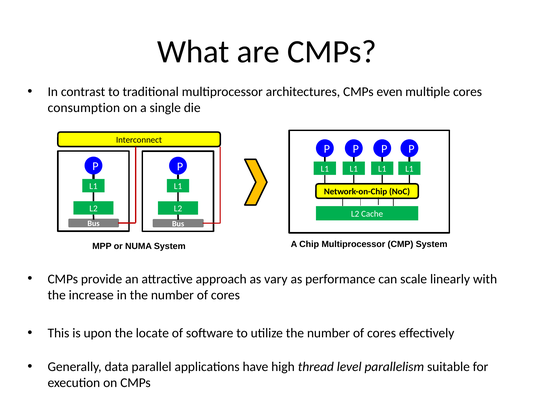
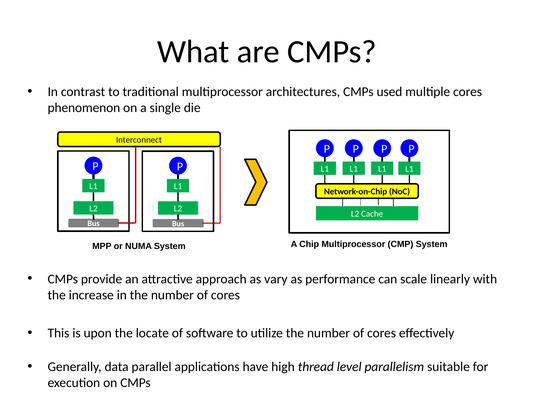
even: even -> used (389, 92)
consumption: consumption -> phenomenon (84, 108)
